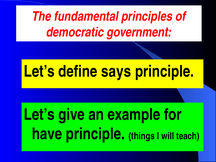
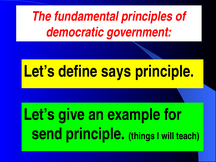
have: have -> send (47, 134)
